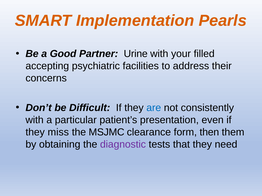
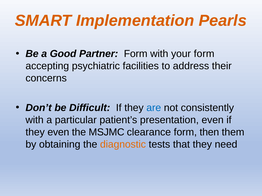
Partner Urine: Urine -> Form (136, 54)
your filled: filled -> form (204, 54)
they miss: miss -> even (58, 132)
diagnostic colour: purple -> orange (123, 145)
